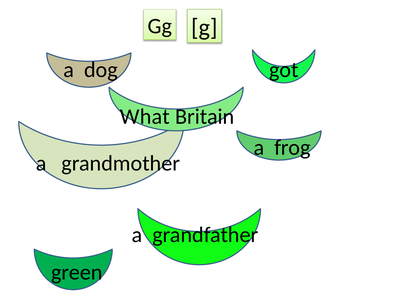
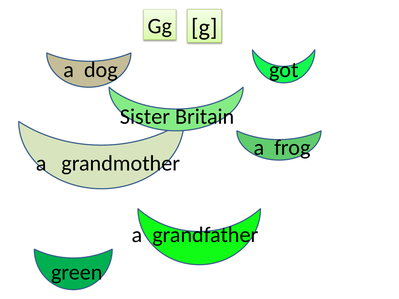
What: What -> Sister (145, 117)
